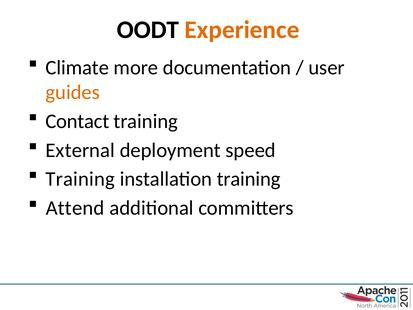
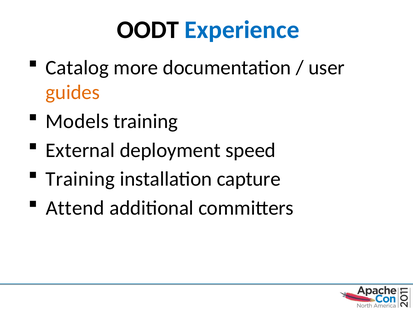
Experience colour: orange -> blue (242, 30)
Climate: Climate -> Catalog (77, 68)
Contact: Contact -> Models (77, 121)
installation training: training -> capture (249, 179)
